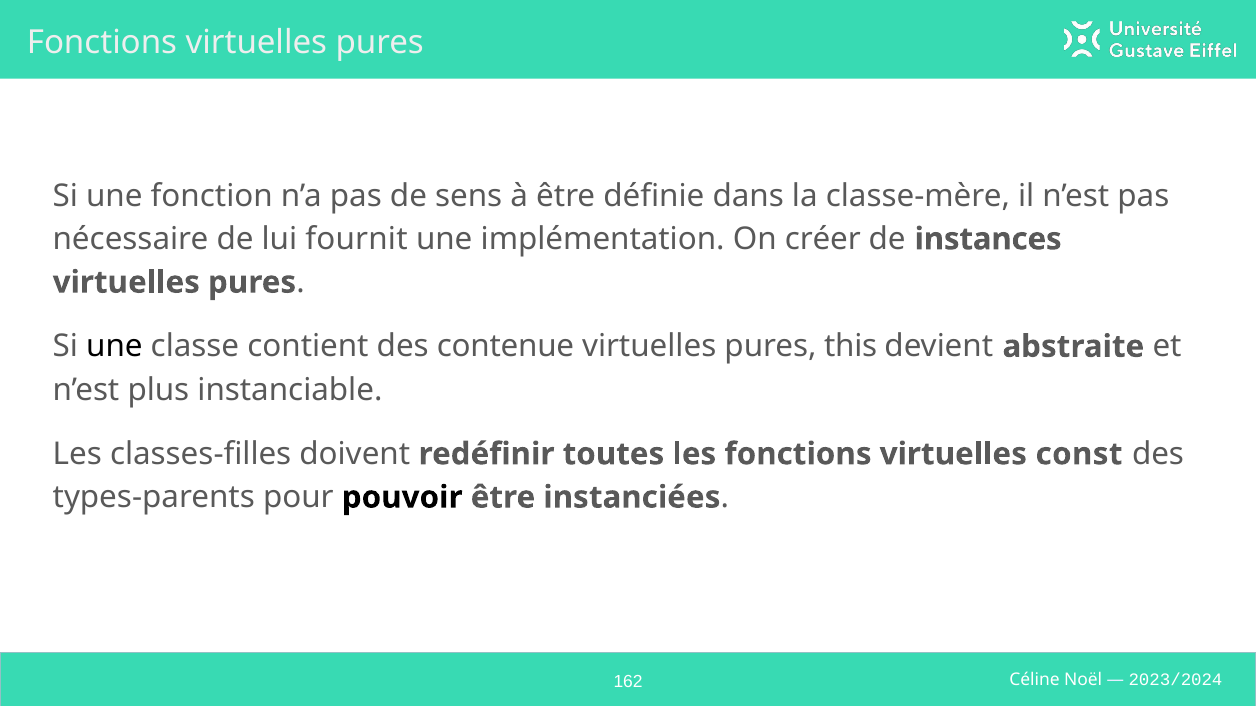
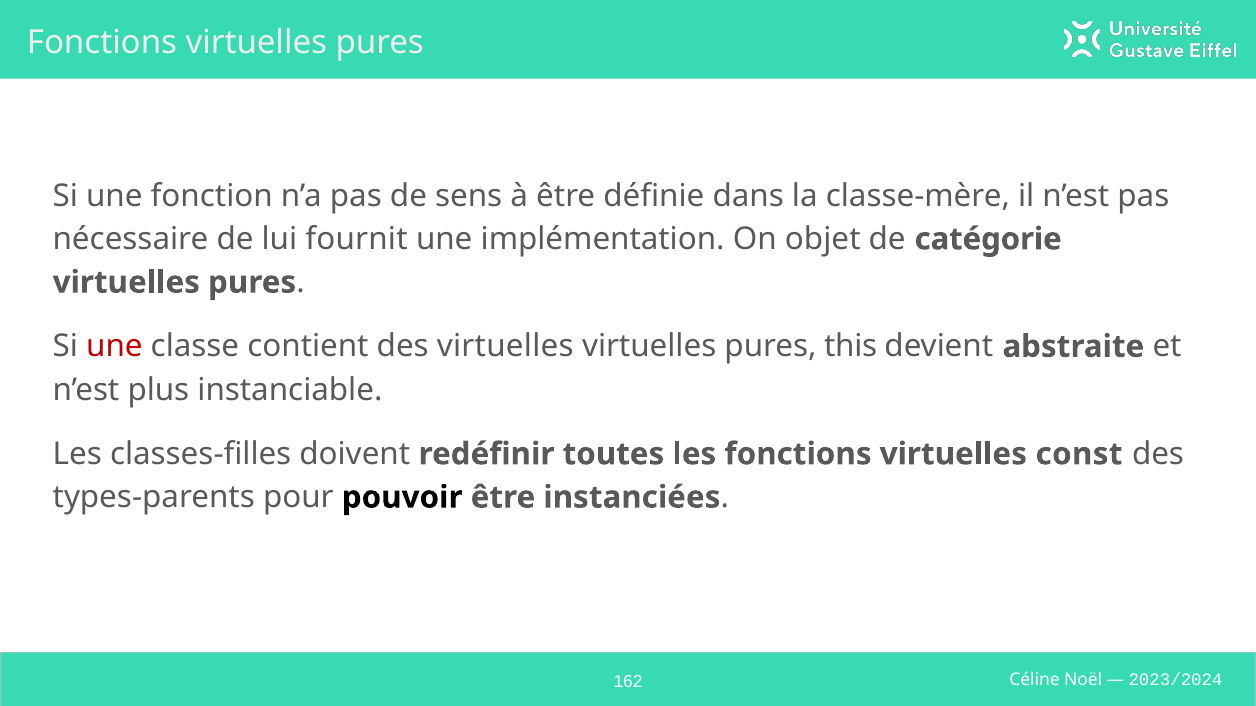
créer: créer -> objet (823, 239)
instances: instances -> catégorie (988, 239)
une colour: black -> red (114, 347)
des contenue: contenue -> virtuelles (505, 347)
